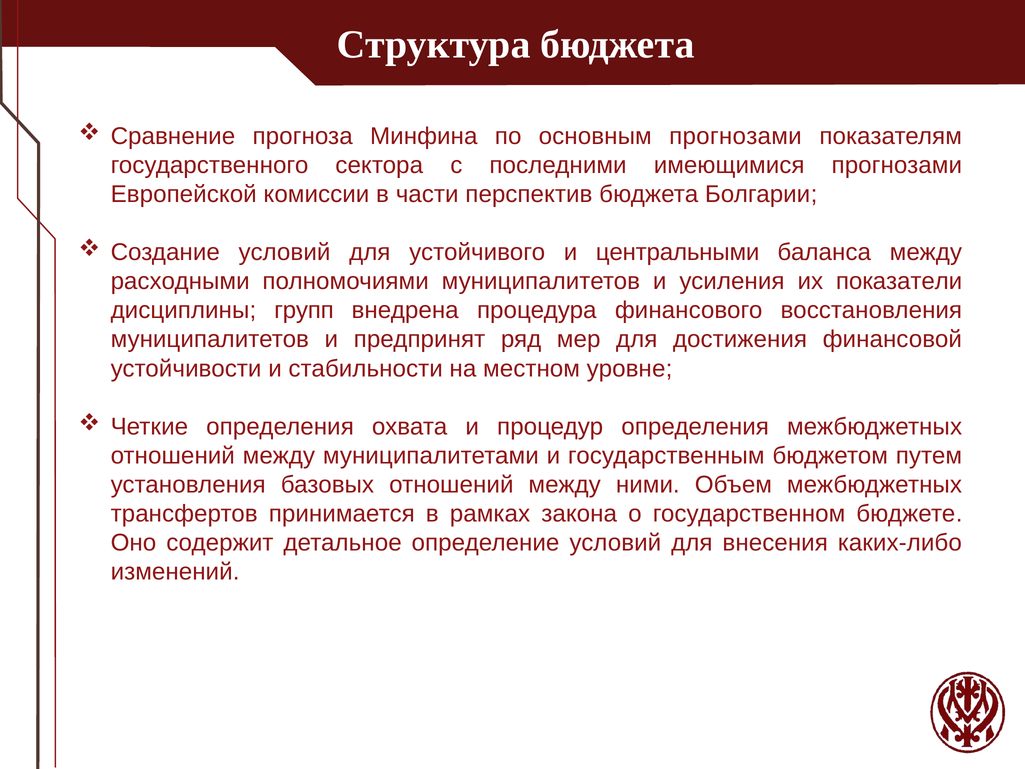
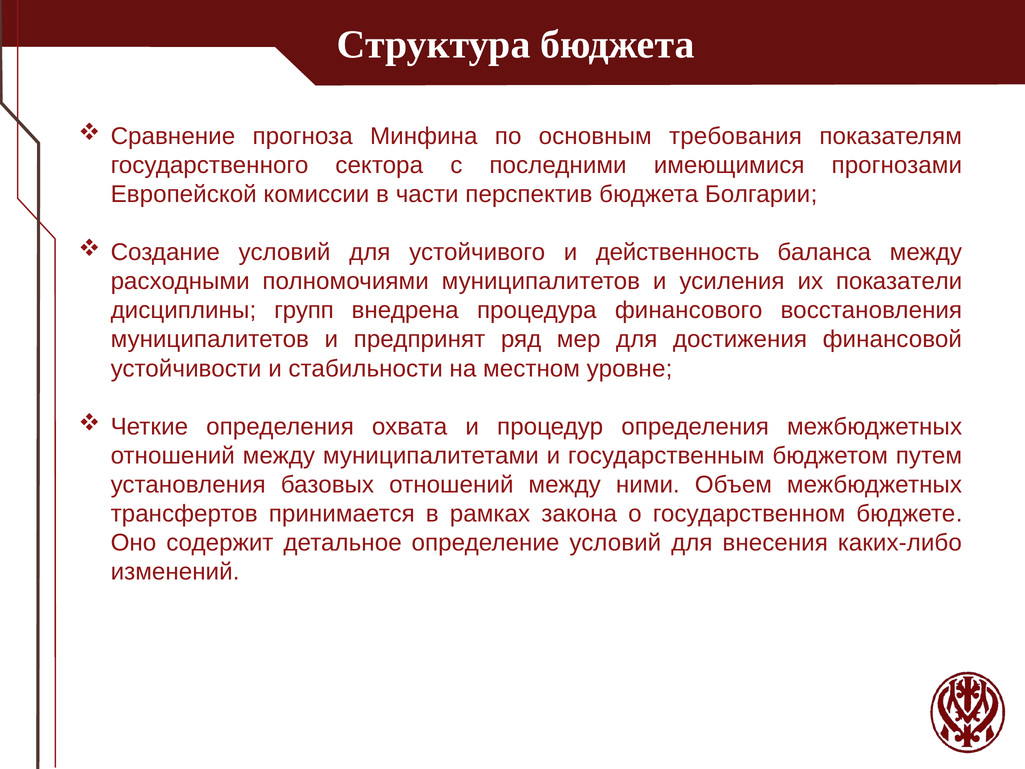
основным прогнозами: прогнозами -> требования (735, 136)
центральными: центральными -> действенность (678, 252)
